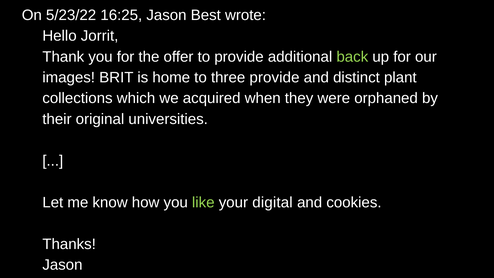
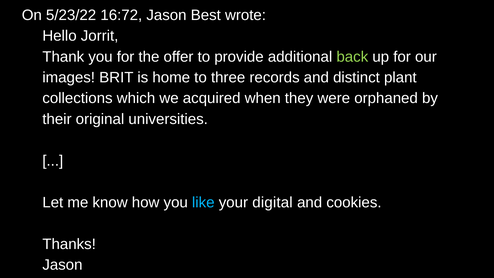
16:25: 16:25 -> 16:72 (121, 15)
three provide: provide -> records (275, 77)
like colour: light green -> light blue (203, 202)
